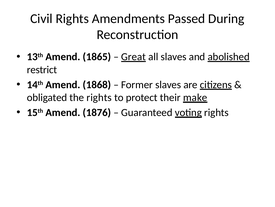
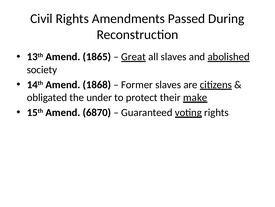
restrict: restrict -> society (42, 69)
the rights: rights -> under (99, 97)
1876: 1876 -> 6870 (97, 112)
